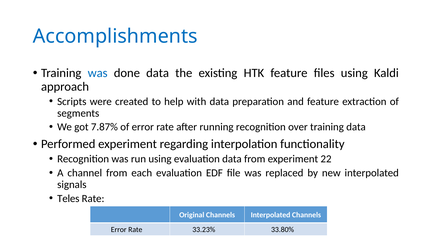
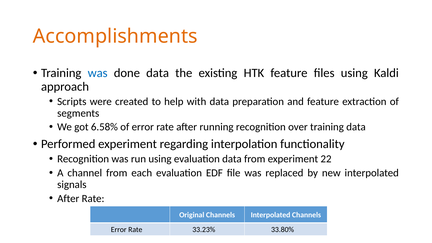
Accomplishments colour: blue -> orange (115, 36)
7.87%: 7.87% -> 6.58% (104, 127)
Teles: Teles -> After (68, 199)
